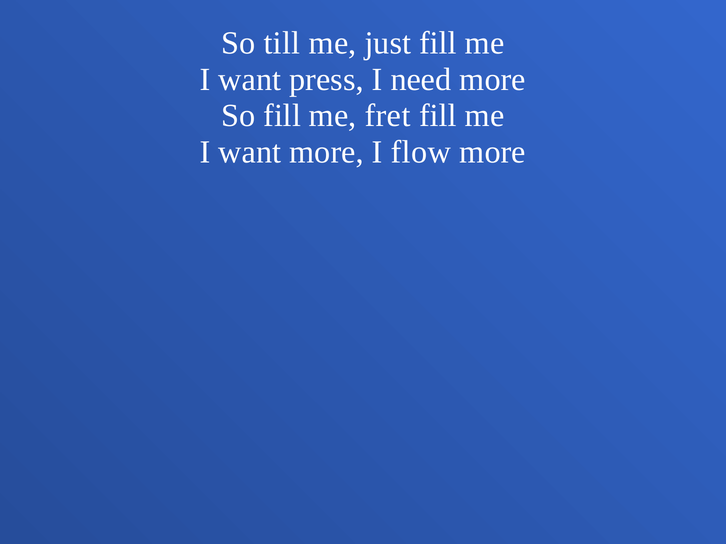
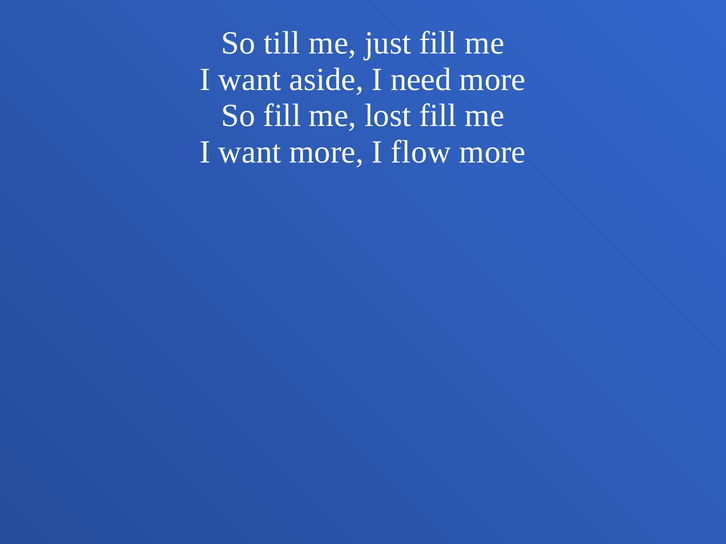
press: press -> aside (326, 80)
fret: fret -> lost (388, 116)
